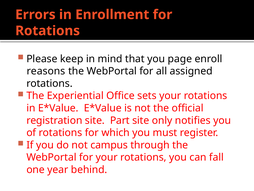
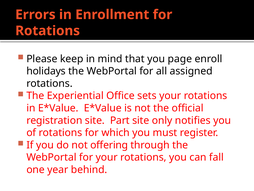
reasons: reasons -> holidays (46, 71)
campus: campus -> offering (109, 145)
